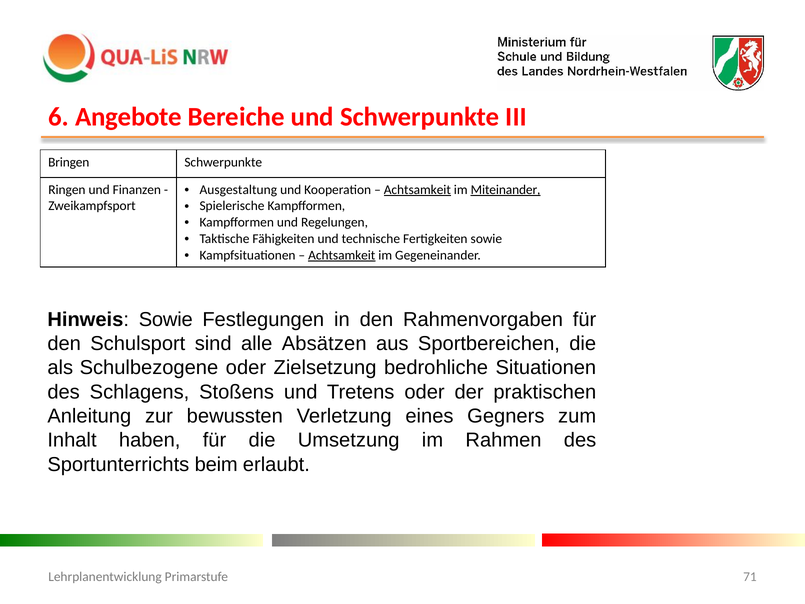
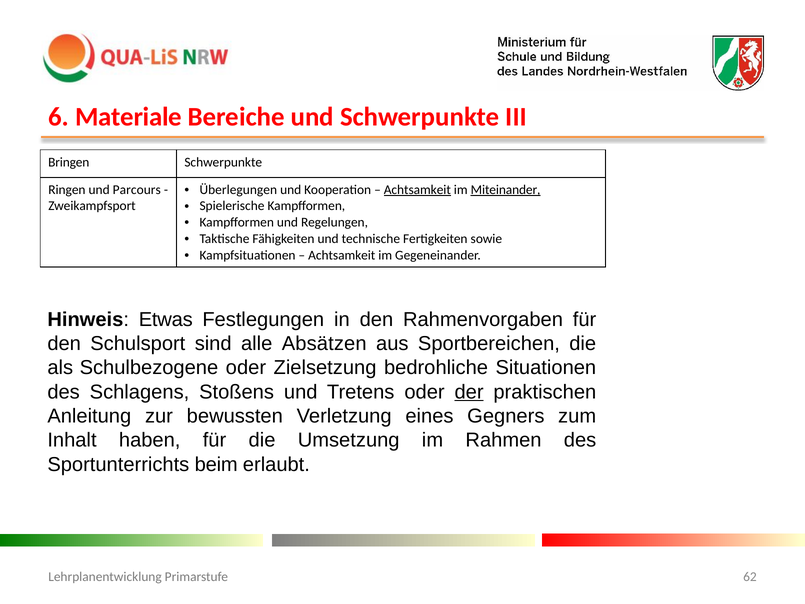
Angebote: Angebote -> Materiale (129, 117)
Ausgestaltung: Ausgestaltung -> Überlegungen (238, 190)
Finanzen: Finanzen -> Parcours (137, 190)
Achtsamkeit underline: present -> none (342, 255)
Hinweis Sowie: Sowie -> Etwas (166, 319)
der underline: none -> present (469, 392)
71: 71 -> 62 (750, 576)
